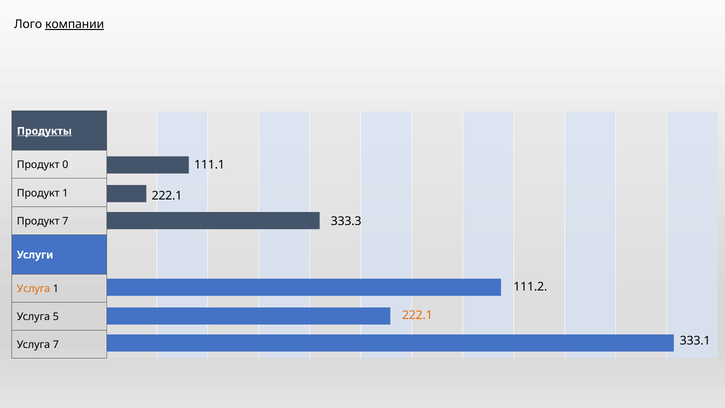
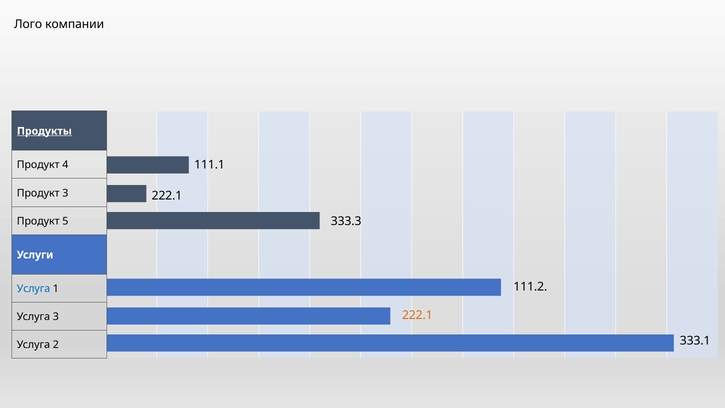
компании underline: present -> none (75, 24)
0: 0 -> 4 (65, 165)
Продукт 1: 1 -> 3 (65, 193)
Продукт 7: 7 -> 5 (65, 221)
Услуга colour: orange -> blue (34, 289)
Услуга 5: 5 -> 3 (56, 317)
Услуга 7: 7 -> 2 (56, 345)
